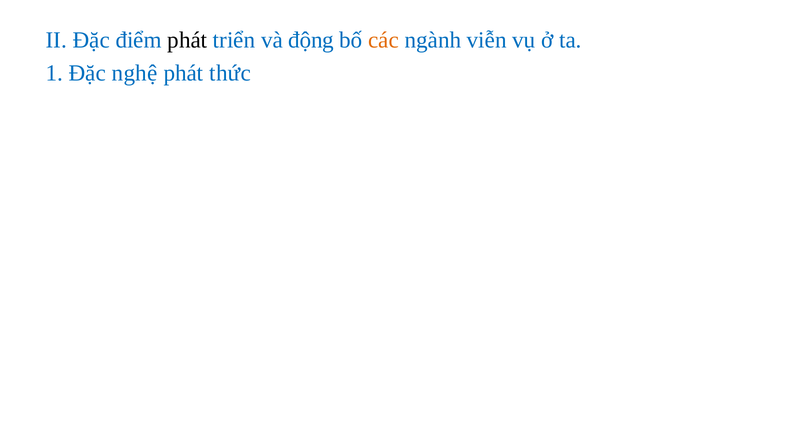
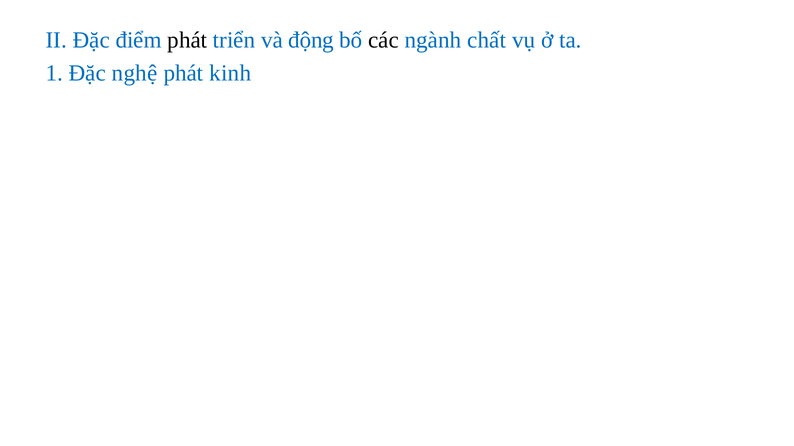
các colour: orange -> black (384, 40)
viễn: viễn -> chất (487, 40)
thức: thức -> kinh (230, 73)
